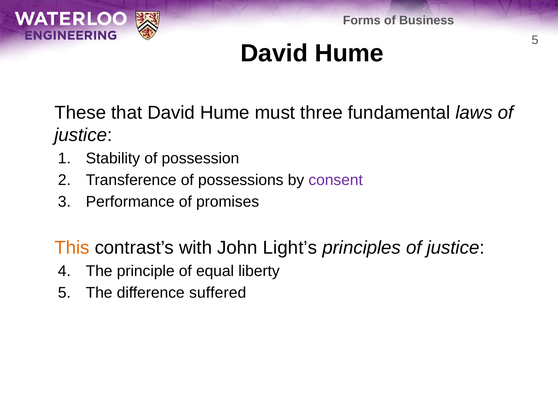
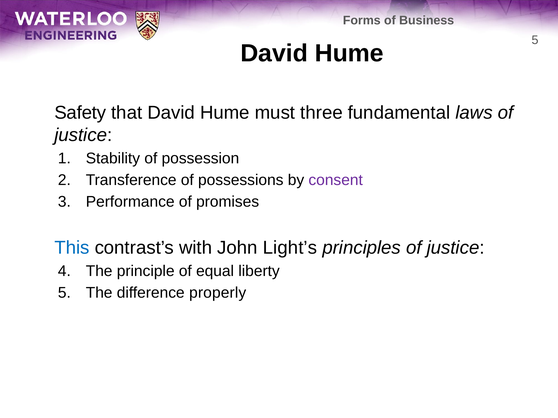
These: These -> Safety (80, 113)
This colour: orange -> blue (72, 248)
suffered: suffered -> properly (218, 293)
